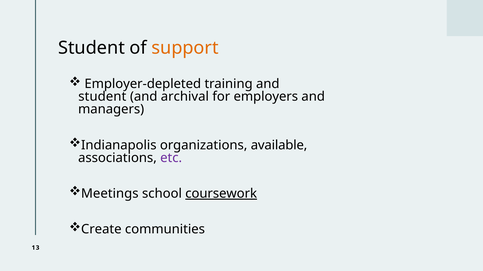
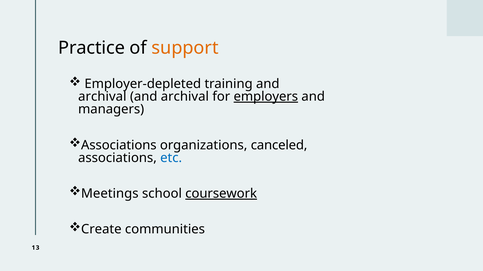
Student: Student -> Practice (92, 48)
student: student -> archival (102, 97)
employers underline: none -> present (266, 97)
Indianapolis: Indianapolis -> Associations (119, 145)
available: available -> canceled (279, 145)
etc colour: purple -> blue (171, 158)
